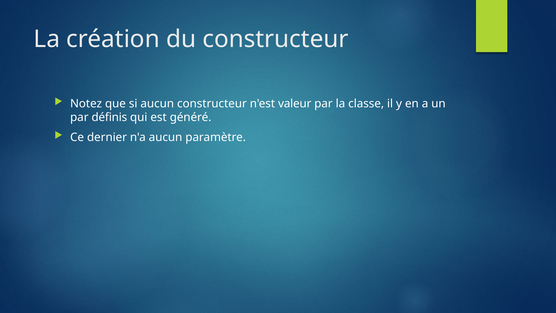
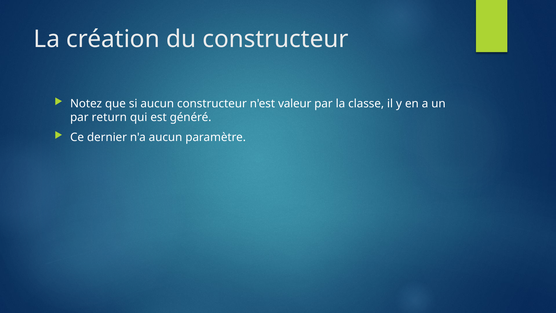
définis: définis -> return (109, 117)
